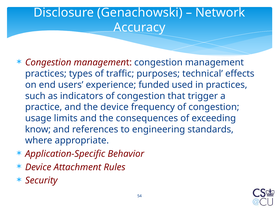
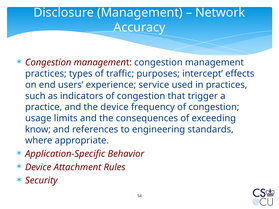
Disclosure Genachowski: Genachowski -> Management (140, 13)
technical: technical -> intercept (203, 74)
funded: funded -> service (154, 85)
